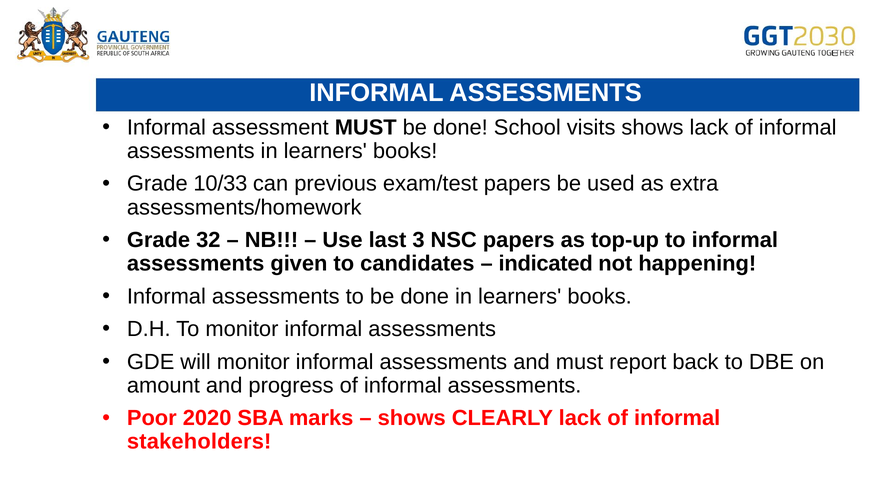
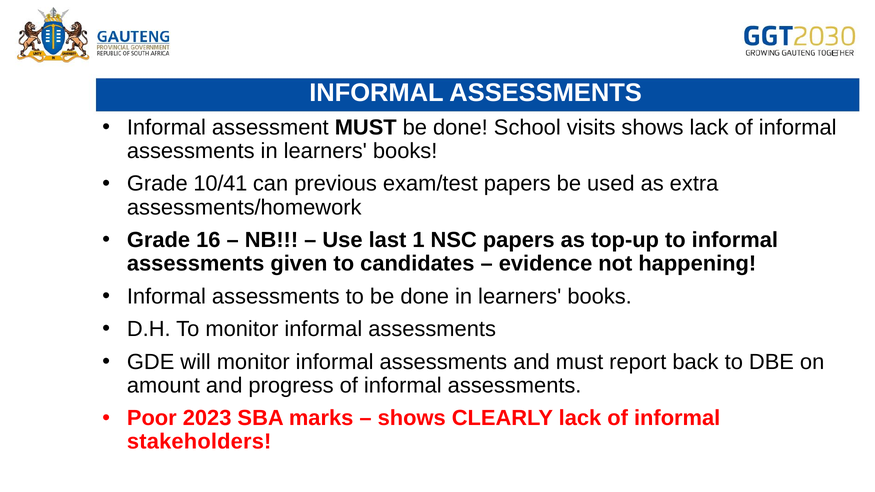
10/33: 10/33 -> 10/41 (220, 184)
32: 32 -> 16 (208, 240)
3: 3 -> 1 (419, 240)
indicated: indicated -> evidence (546, 264)
2020: 2020 -> 2023 (207, 418)
